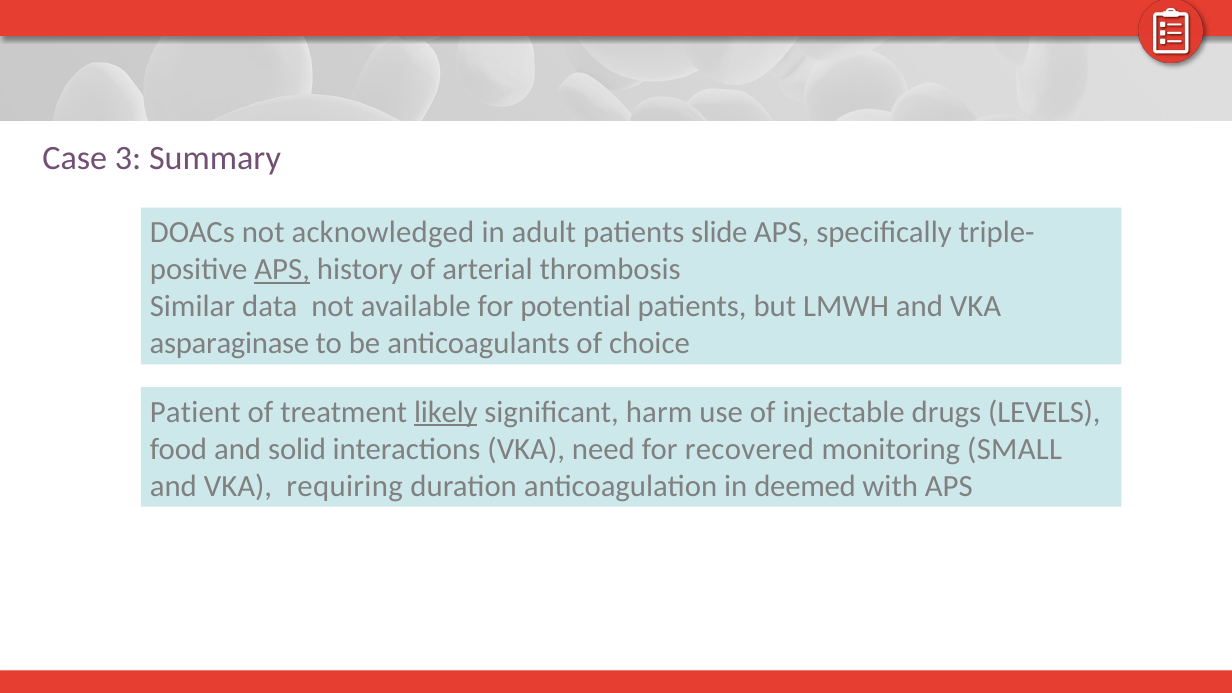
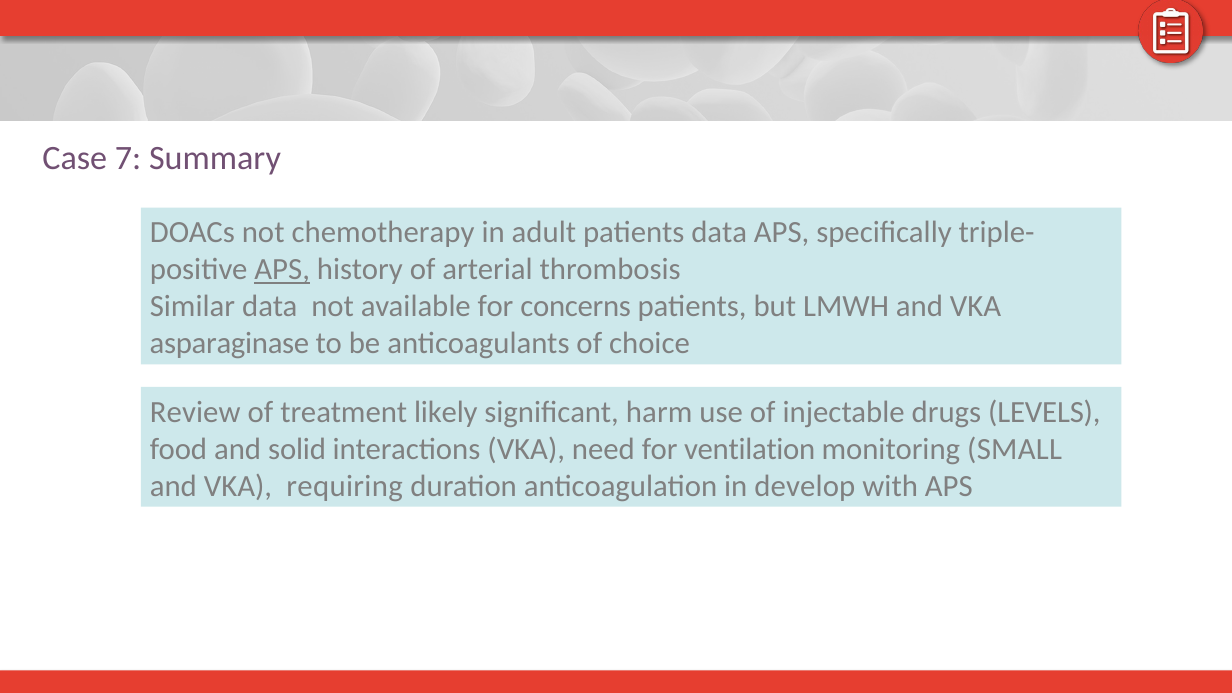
3: 3 -> 7 (128, 158)
acknowledged: acknowledged -> chemotherapy (383, 233)
patients slide: slide -> data (719, 233)
potential: potential -> concerns (576, 307)
Patient: Patient -> Review (195, 412)
likely underline: present -> none (446, 412)
recovered: recovered -> ventilation (750, 449)
deemed: deemed -> develop (805, 486)
